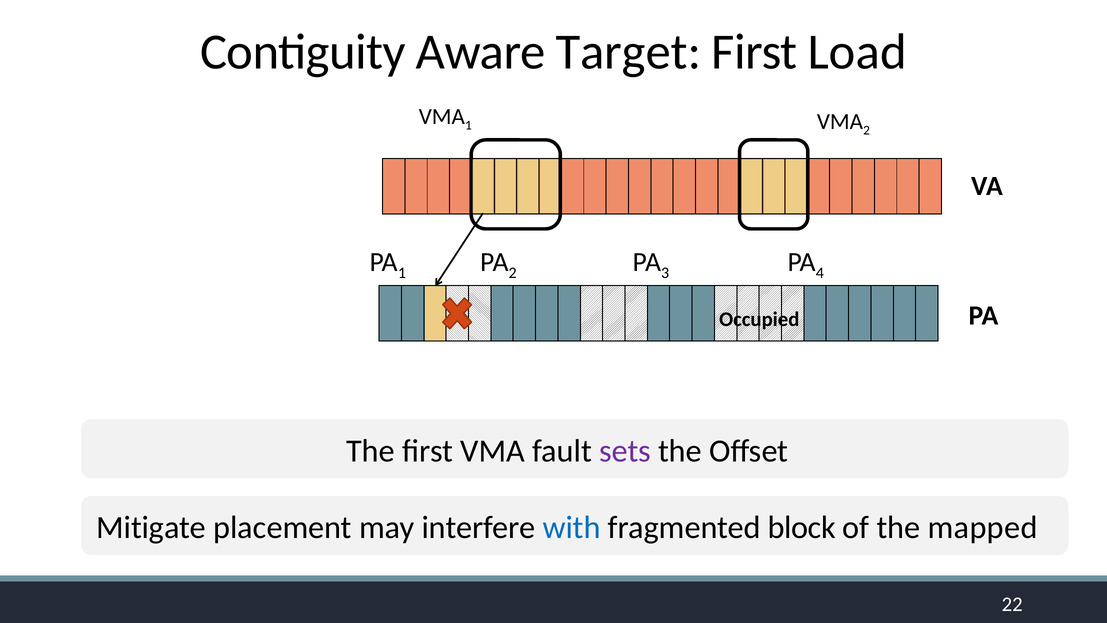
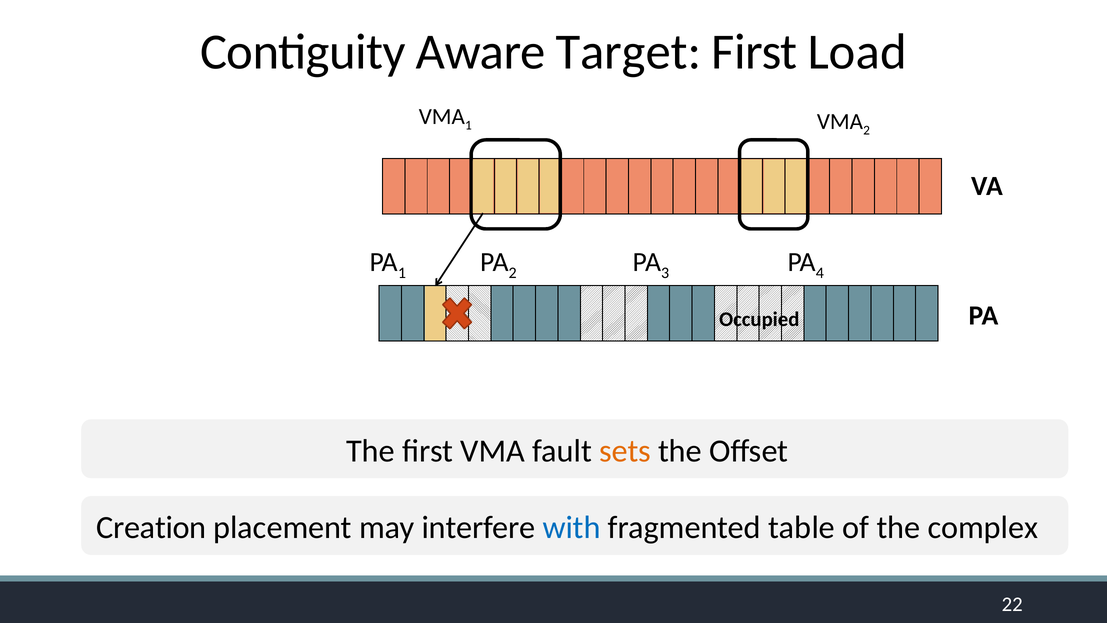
sets colour: purple -> orange (625, 451)
Mitigate: Mitigate -> Creation (151, 527)
block: block -> table (802, 527)
mapped: mapped -> complex (983, 527)
